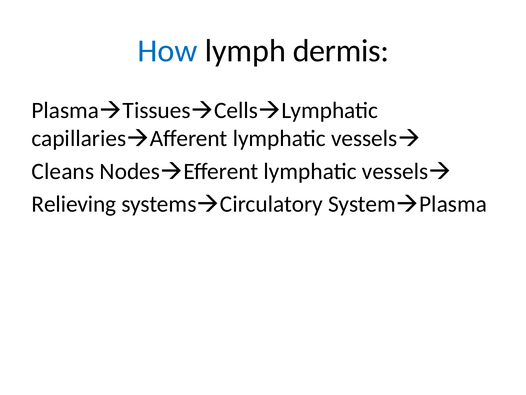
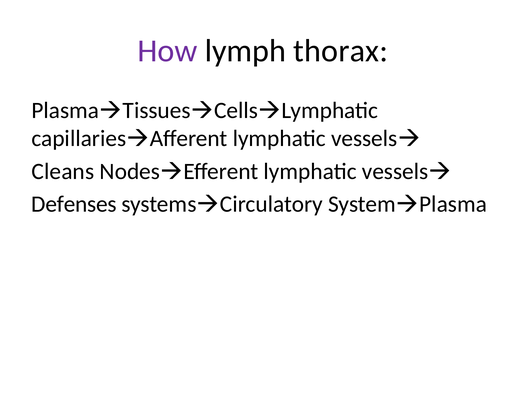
How colour: blue -> purple (168, 51)
dermis: dermis -> thorax (341, 51)
Relieving: Relieving -> Defenses (74, 204)
